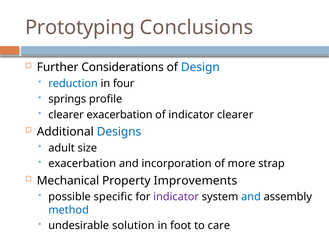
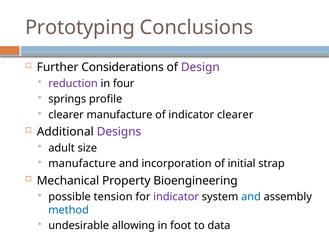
Design colour: blue -> purple (200, 67)
reduction colour: blue -> purple (73, 83)
clearer exacerbation: exacerbation -> manufacture (120, 115)
Designs colour: blue -> purple (119, 132)
exacerbation: exacerbation -> manufacture (82, 163)
more: more -> initial (242, 163)
Improvements: Improvements -> Bioengineering (196, 180)
specific: specific -> tension (113, 197)
solution: solution -> allowing (133, 225)
care: care -> data (219, 225)
